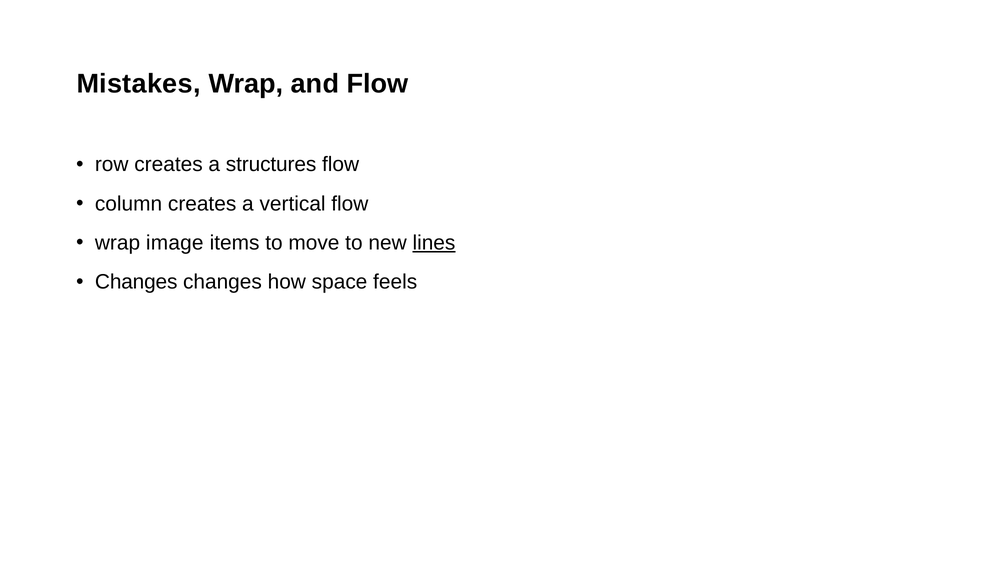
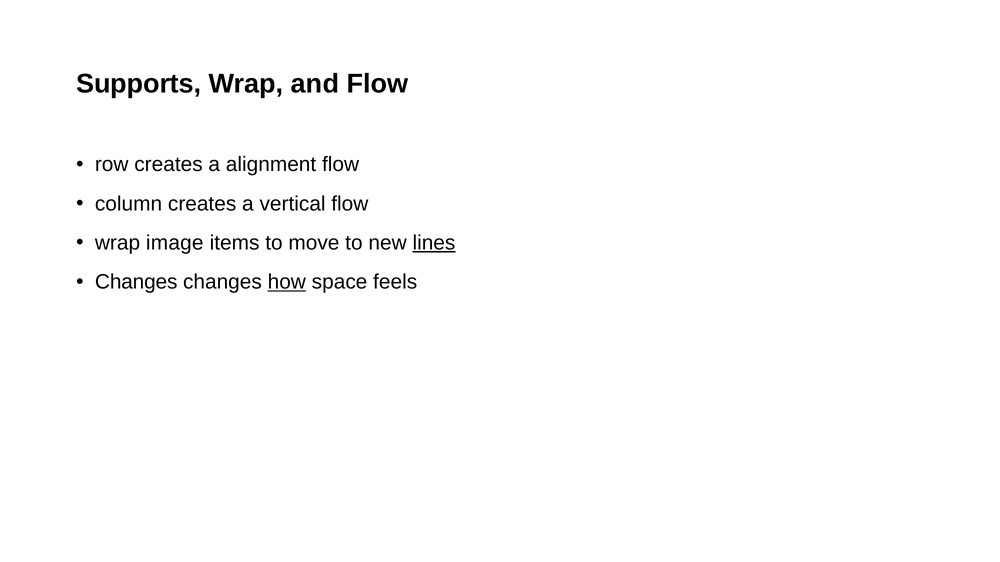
Mistakes: Mistakes -> Supports (139, 84)
structures: structures -> alignment (271, 165)
how underline: none -> present (287, 282)
